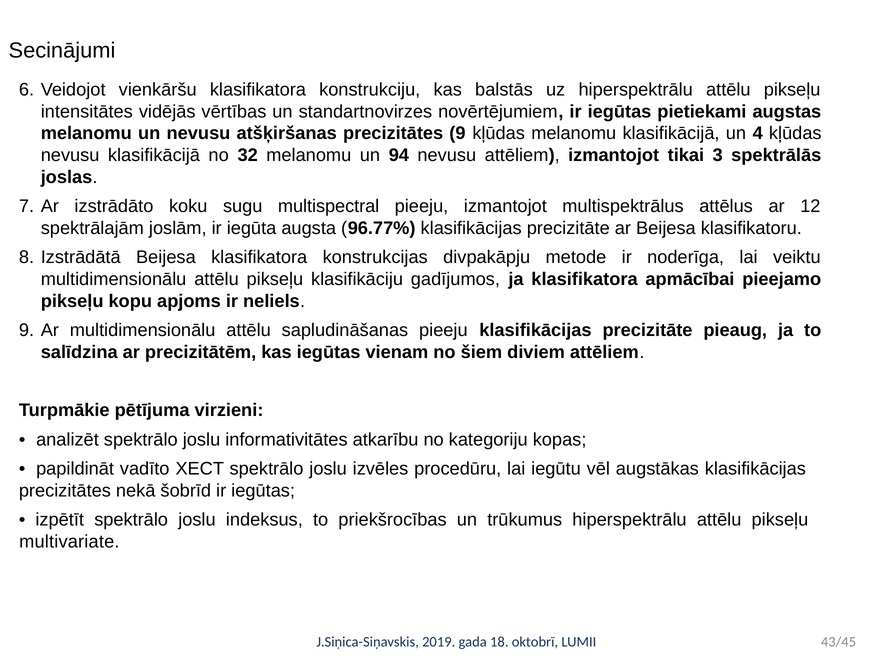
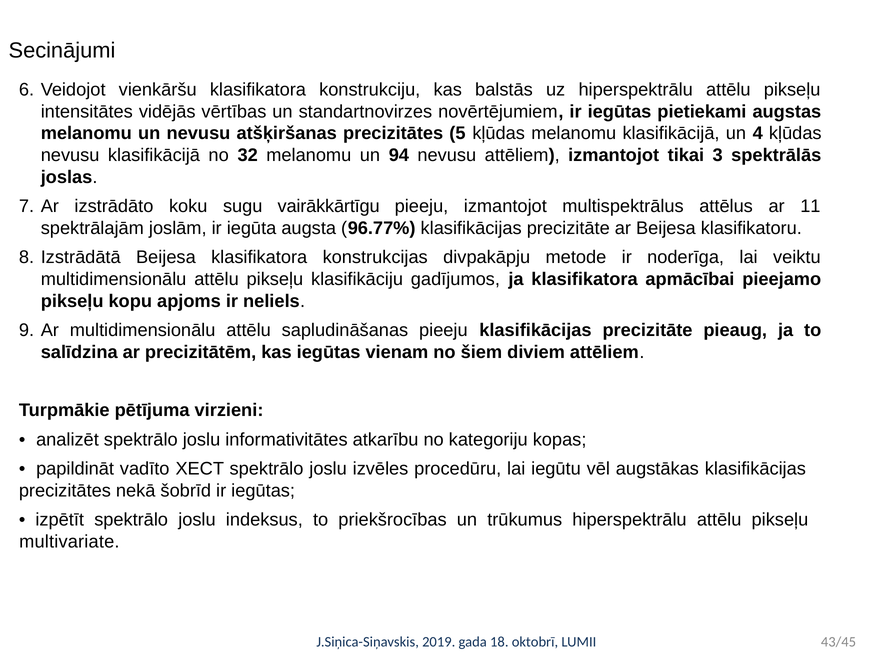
precizitātes 9: 9 -> 5 (457, 133)
multispectral: multispectral -> vairākkārtīgu (329, 206)
12: 12 -> 11 (810, 206)
